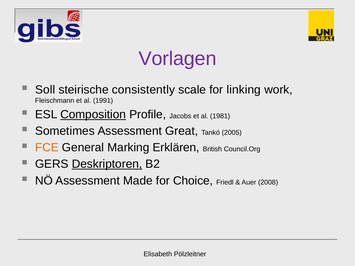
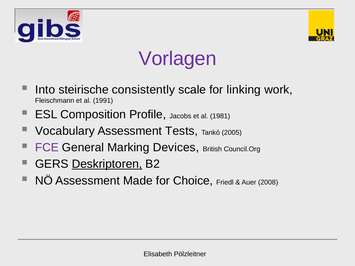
Soll: Soll -> Into (45, 90)
Composition underline: present -> none (93, 115)
Sometimes: Sometimes -> Vocabulary (65, 131)
Great: Great -> Tests (182, 131)
FCE colour: orange -> purple (47, 148)
Erklären: Erklären -> Devices (176, 148)
